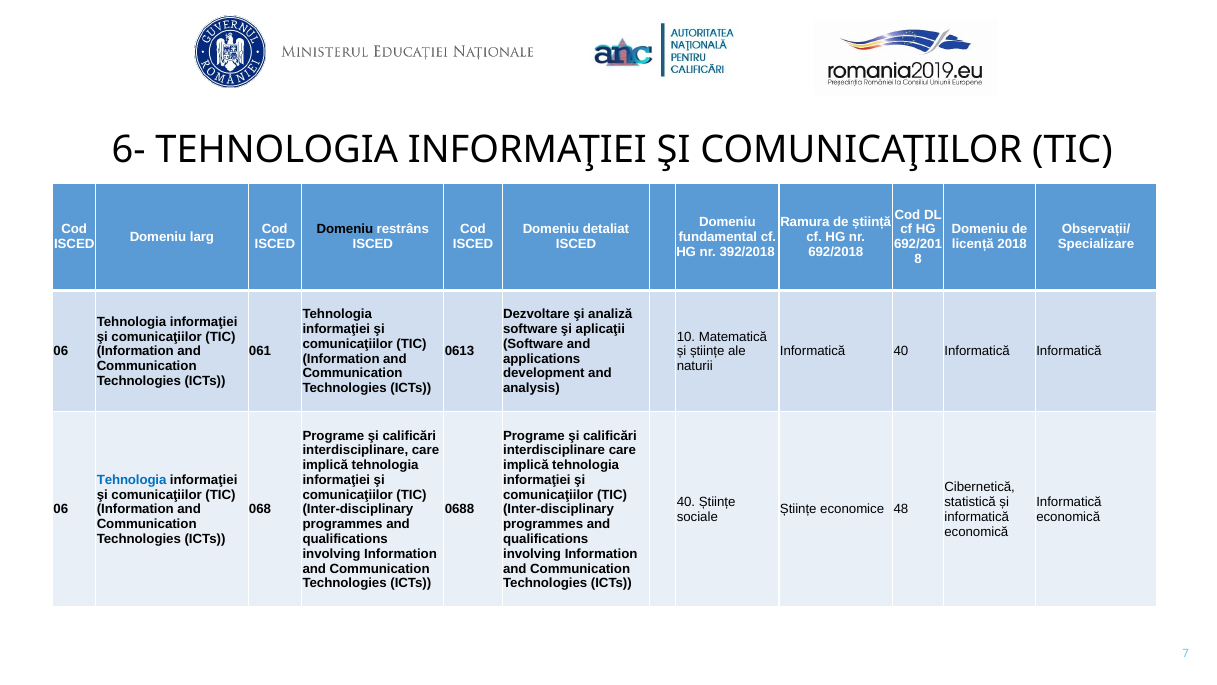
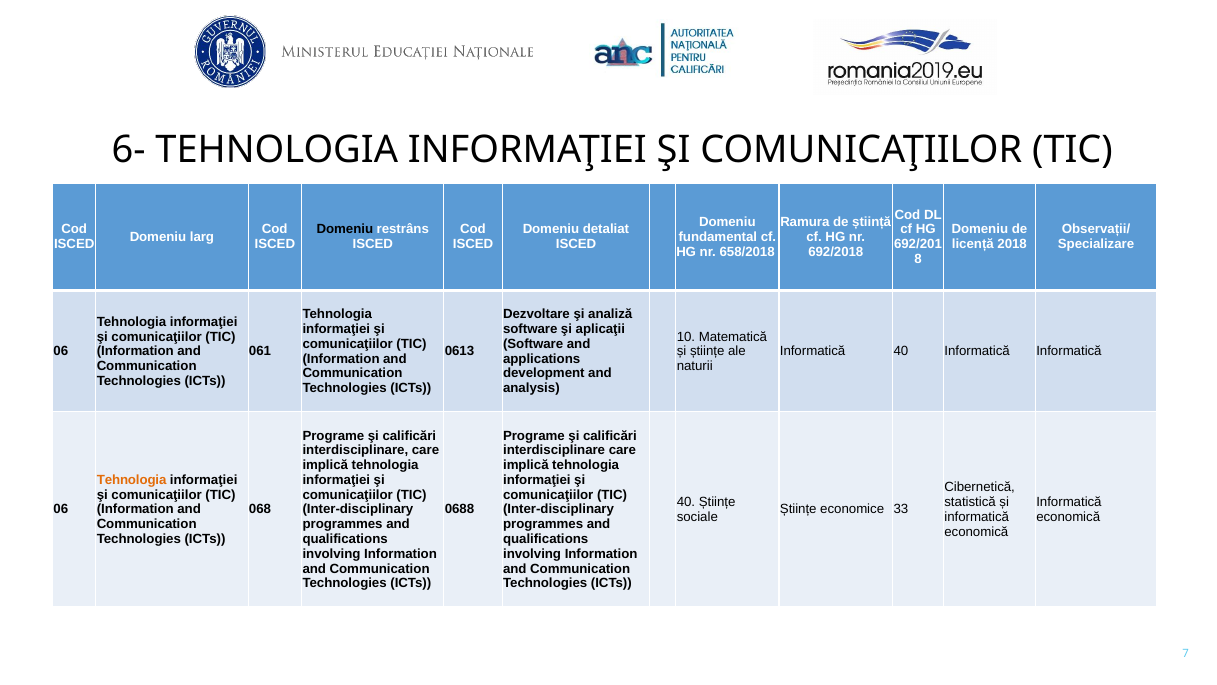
392/2018: 392/2018 -> 658/2018 (747, 252)
Tehnologia colour: blue -> orange (132, 480)
48: 48 -> 33 (901, 509)
